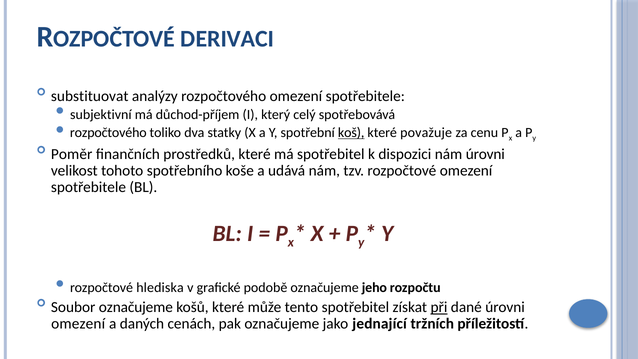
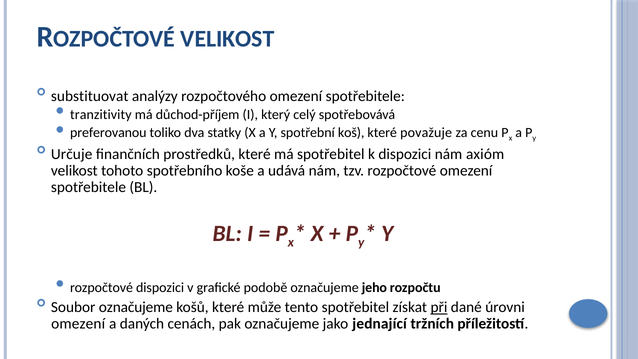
DERIVACI: DERIVACI -> VELIKOST (227, 39)
subjektivní: subjektivní -> tranzitivity (101, 115)
rozpočtového: rozpočtového -> preferovanou (108, 133)
koš underline: present -> none (351, 133)
Poměr: Poměr -> Určuje (72, 154)
nám úrovni: úrovni -> axióm (485, 154)
rozpočtové hlediska: hlediska -> dispozici (160, 288)
